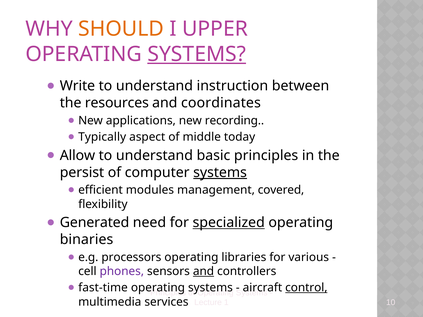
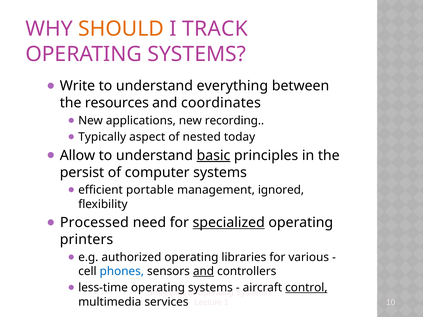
UPPER: UPPER -> TRACK (215, 29)
SYSTEMS underline: present -> none (197, 54)
instruction: instruction -> everything (232, 86)
middle: middle -> nested (202, 137)
basic underline: none -> present (213, 156)
systems underline: present -> none (220, 173)
modules: modules -> portable (150, 190)
covered: covered -> ignored (281, 190)
Generated: Generated -> Processed (94, 223)
binaries: binaries -> printers (86, 240)
processors: processors -> authorized (131, 257)
phones colour: purple -> blue (122, 272)
fast-time: fast-time -> less-time (103, 288)
